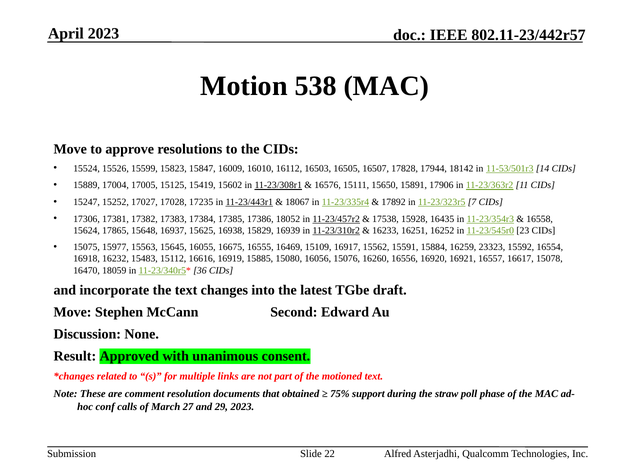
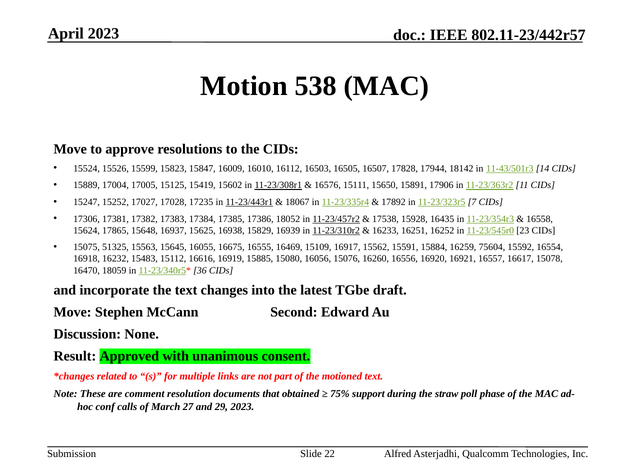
11-53/501r3: 11-53/501r3 -> 11-43/501r3 (510, 168)
15977: 15977 -> 51325 (116, 247)
23323: 23323 -> 75604 (492, 247)
